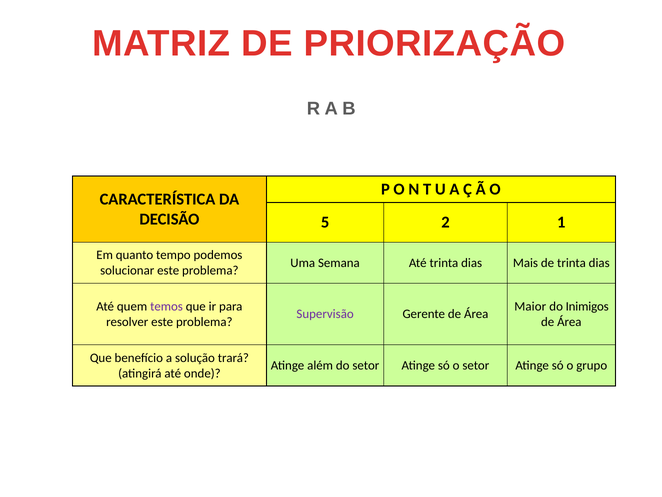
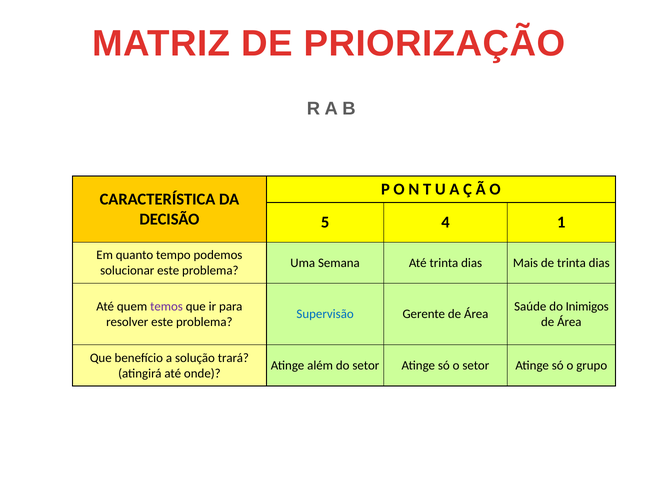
2: 2 -> 4 (445, 222)
Maior: Maior -> Saúde (530, 306)
Supervisão colour: purple -> blue (325, 314)
